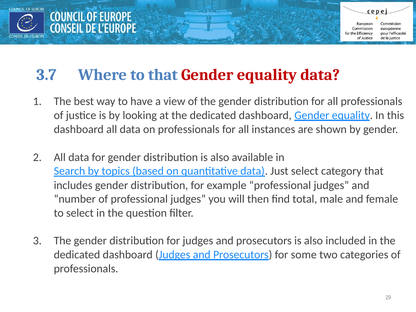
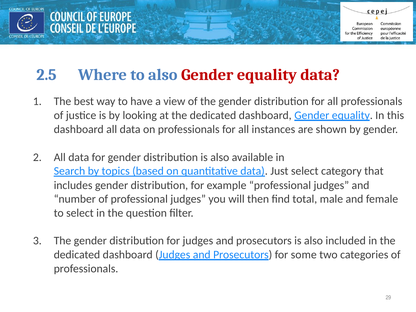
3.7: 3.7 -> 2.5 (46, 75)
to that: that -> also (163, 75)
